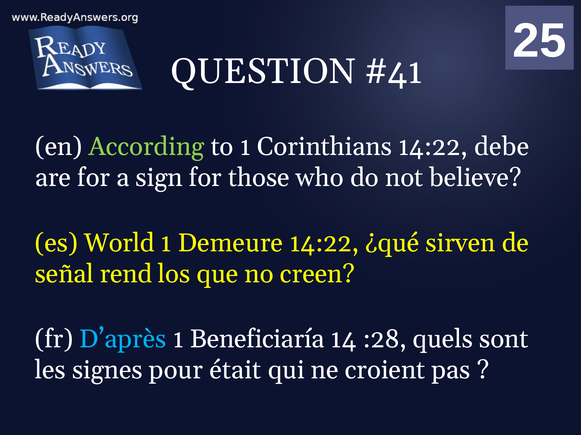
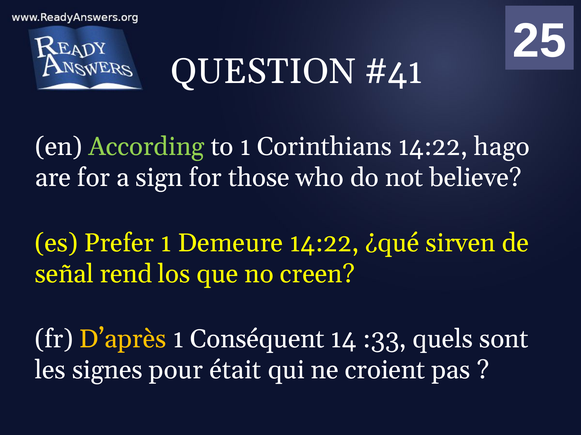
debe: debe -> hago (502, 147)
World: World -> Prefer (119, 243)
D’après colour: light blue -> yellow (123, 340)
Beneficiaría: Beneficiaría -> Conséquent (257, 340)
:28: :28 -> :33 (384, 340)
